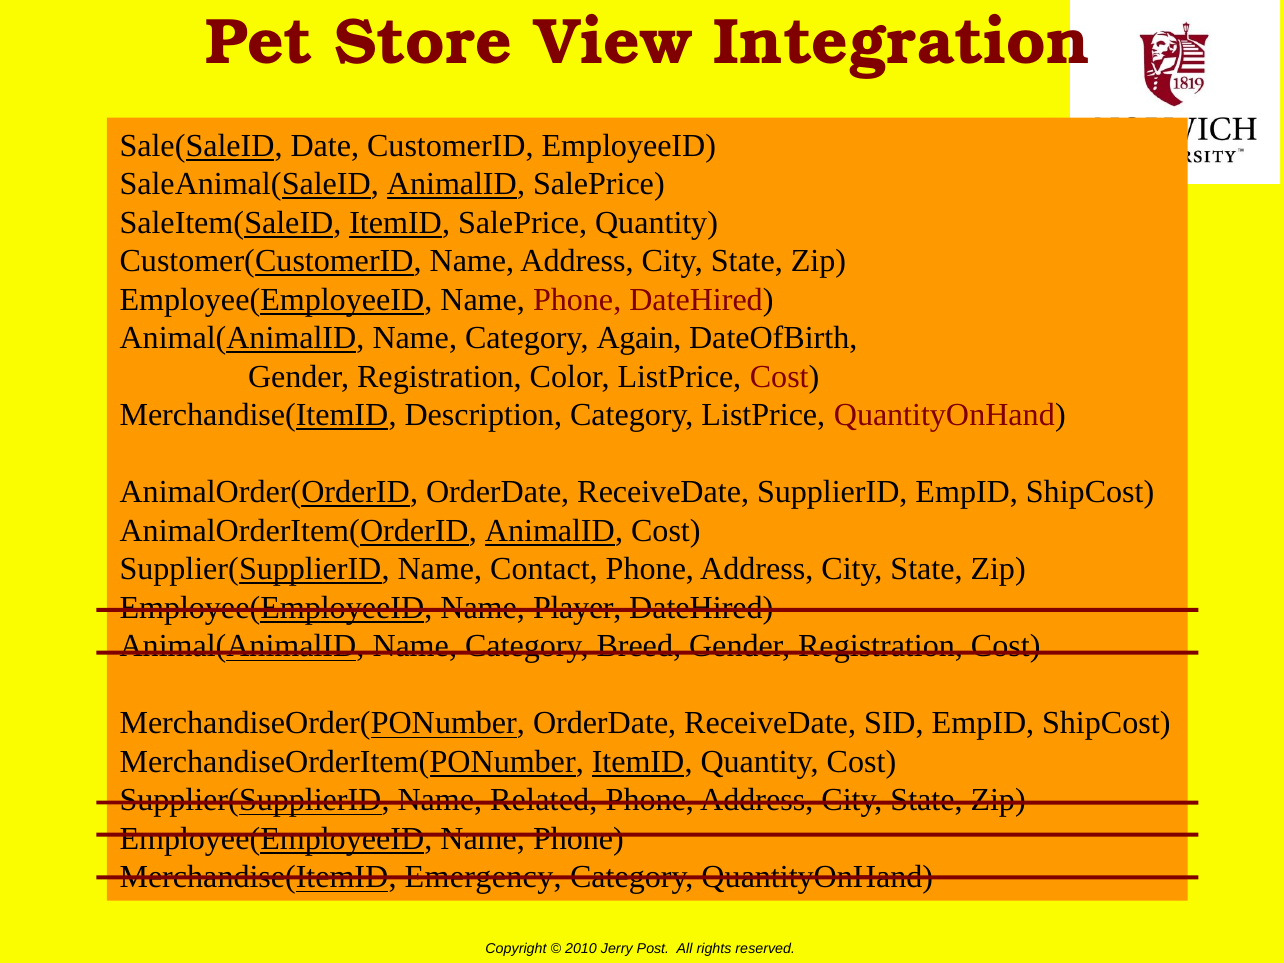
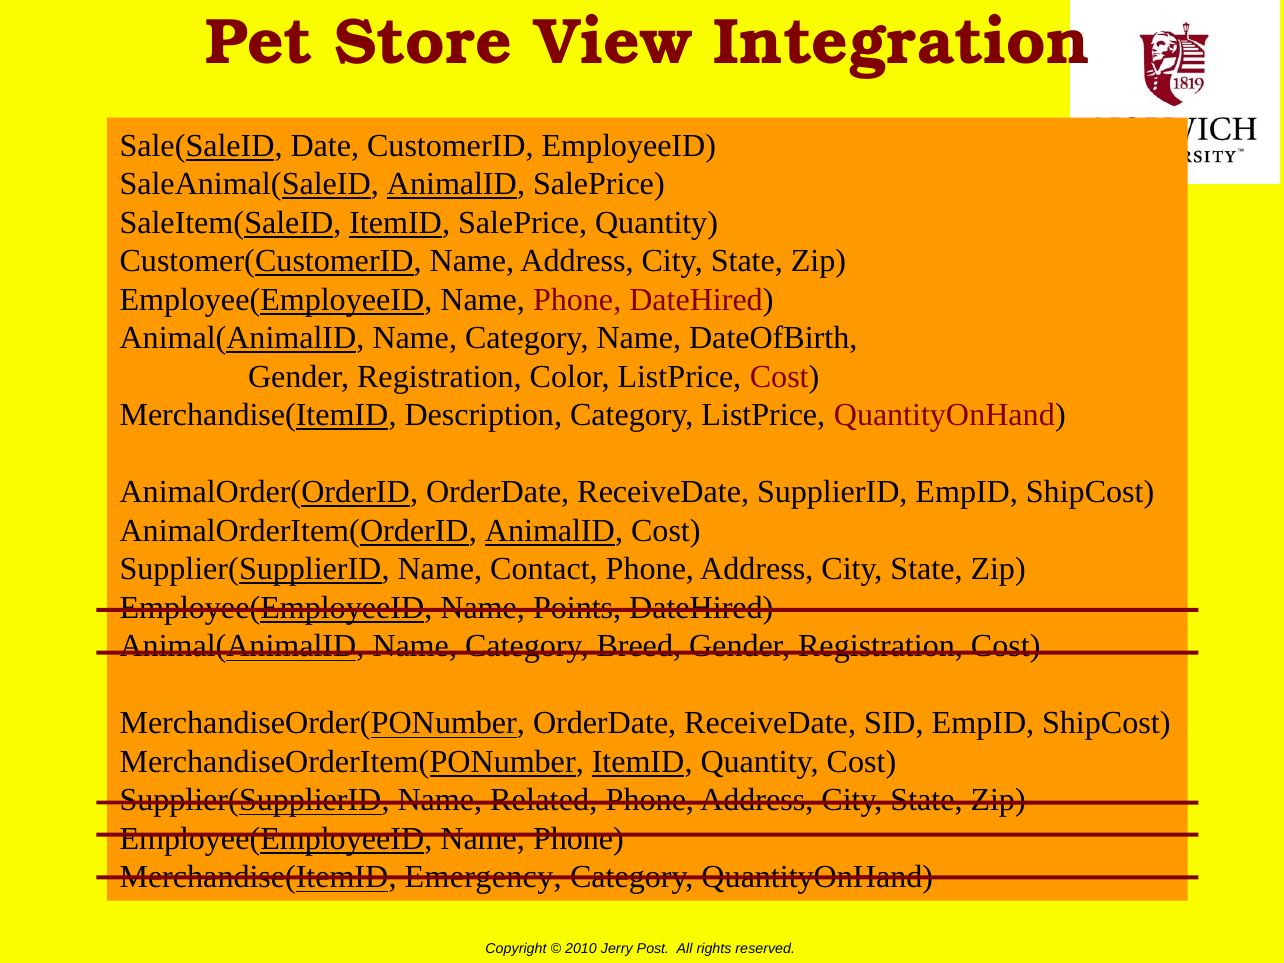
Category Again: Again -> Name (639, 338)
Player: Player -> Points (577, 608)
